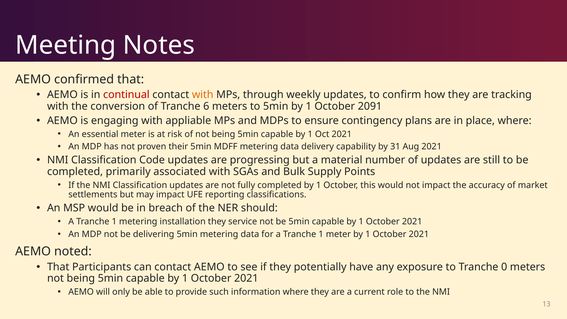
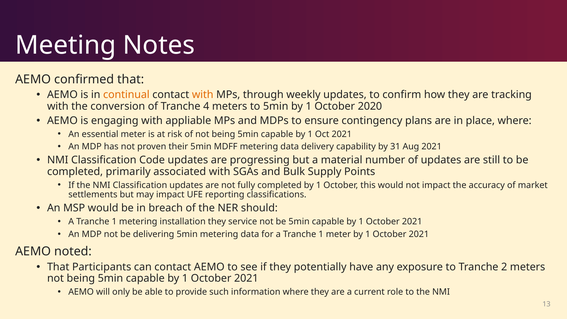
continual colour: red -> orange (126, 95)
6: 6 -> 4 (206, 106)
2091: 2091 -> 2020 (370, 106)
0: 0 -> 2 (504, 267)
